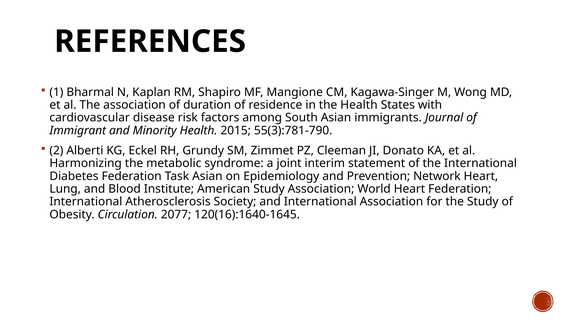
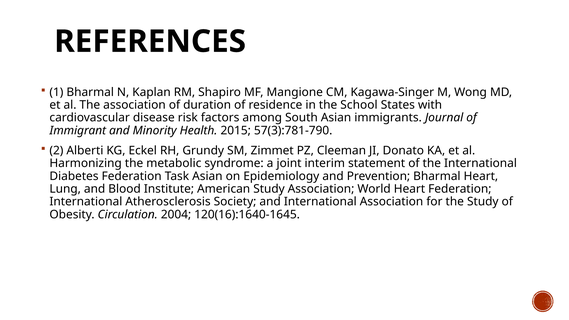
the Health: Health -> School (359, 105)
55(3):781-790: 55(3):781-790 -> 57(3):781-790 (293, 131)
Prevention Network: Network -> Bharmal (437, 176)
2077: 2077 -> 2004 (176, 215)
